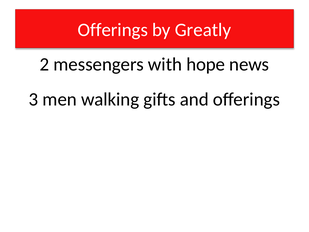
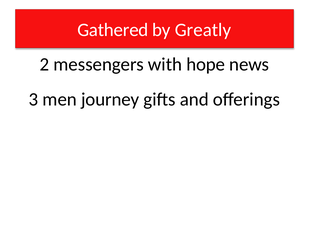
Offerings: Offerings -> Gathered (113, 30)
walking: walking -> journey (110, 99)
